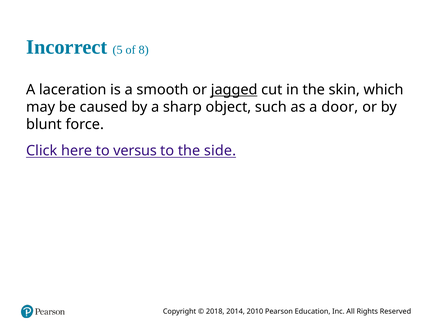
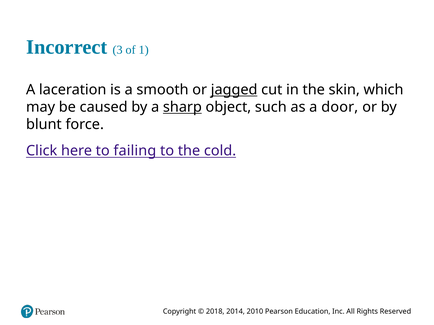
5: 5 -> 3 (118, 50)
8: 8 -> 1 (144, 50)
sharp underline: none -> present (182, 107)
versus: versus -> failing (135, 151)
side: side -> cold (220, 151)
